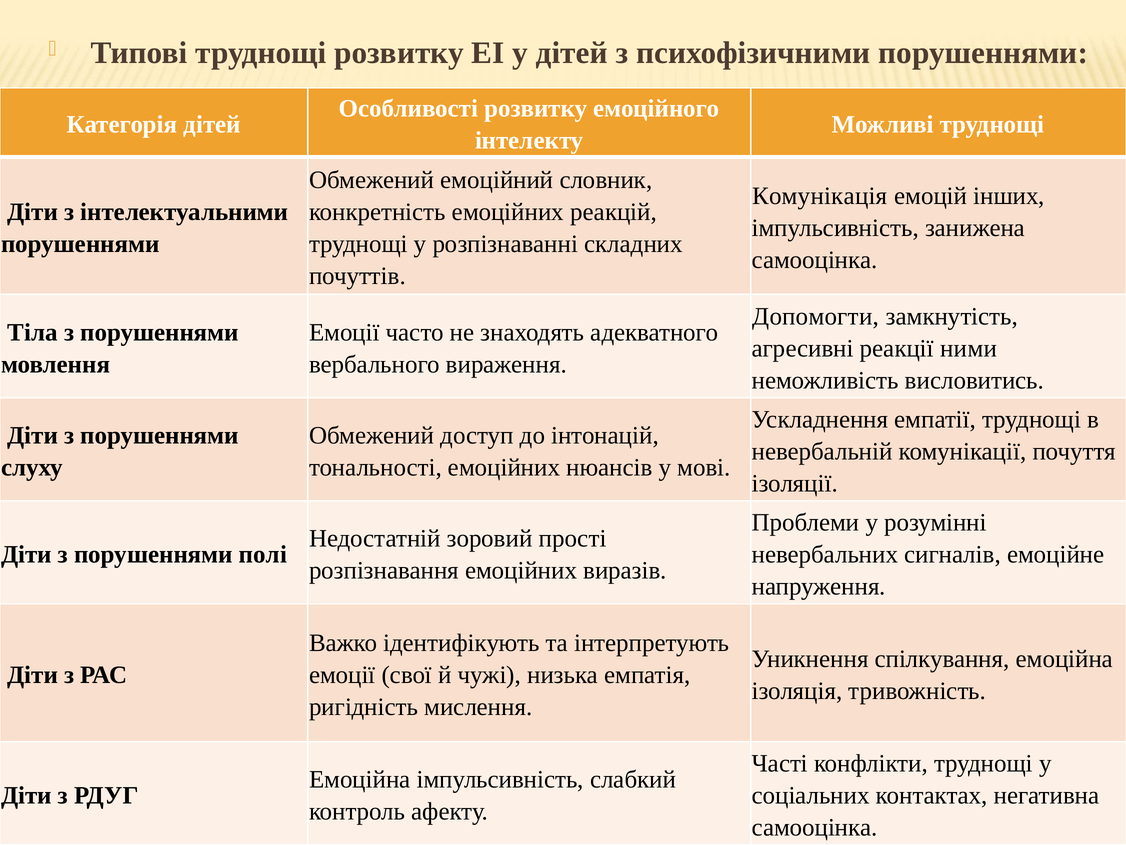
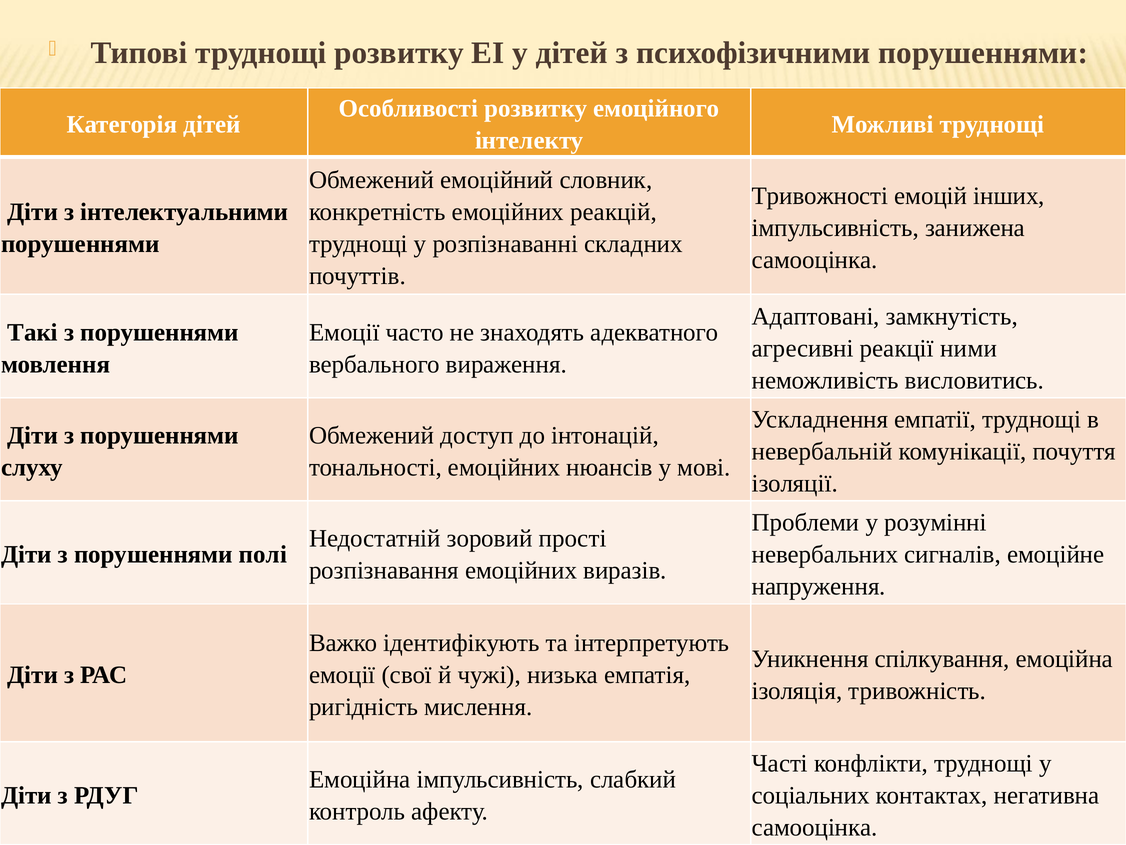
Комунікація: Комунікація -> Тривожності (820, 196)
Допомогти: Допомогти -> Адаптовані (816, 316)
Тіла: Тіла -> Такі (33, 332)
